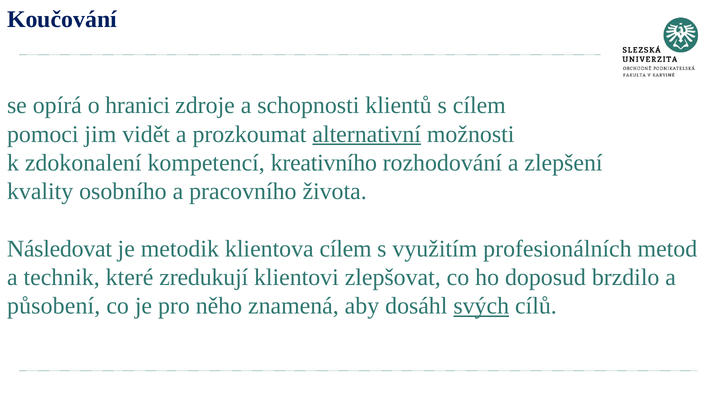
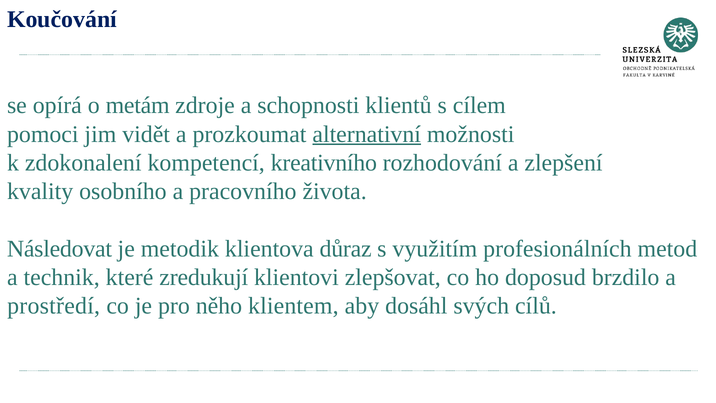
hranici: hranici -> metám (138, 105)
klientova cílem: cílem -> důraz (346, 249)
působení: působení -> prostředí (54, 306)
znamená: znamená -> klientem (293, 306)
svých underline: present -> none (481, 306)
